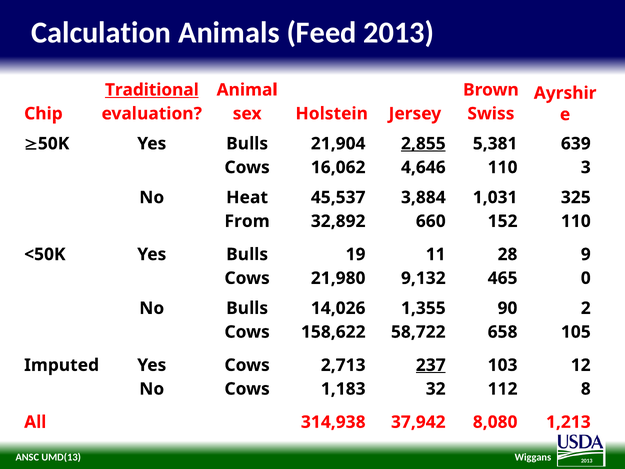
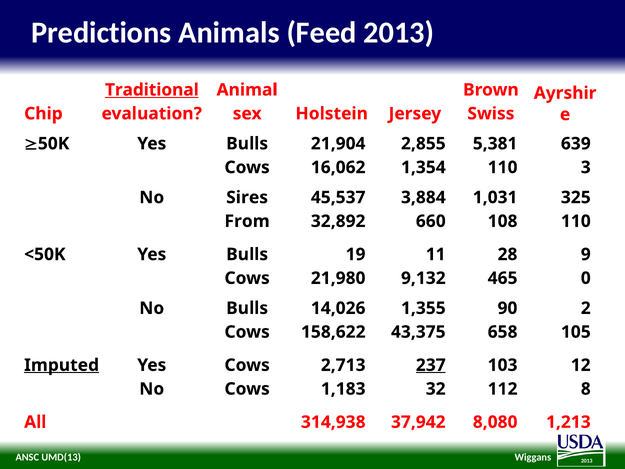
Calculation: Calculation -> Predictions (101, 33)
2,855 underline: present -> none (423, 144)
4,646: 4,646 -> 1,354 (423, 167)
Heat: Heat -> Sires (247, 197)
152: 152 -> 108 (503, 221)
58,722: 58,722 -> 43,375 (418, 332)
Imputed underline: none -> present (62, 365)
